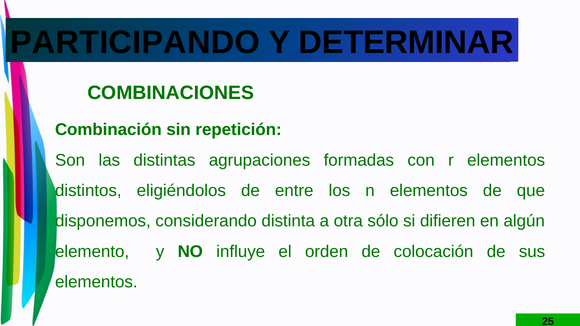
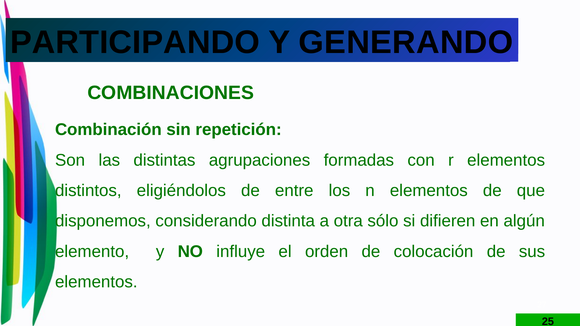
DETERMINAR: DETERMINAR -> GENERANDO (406, 42)
